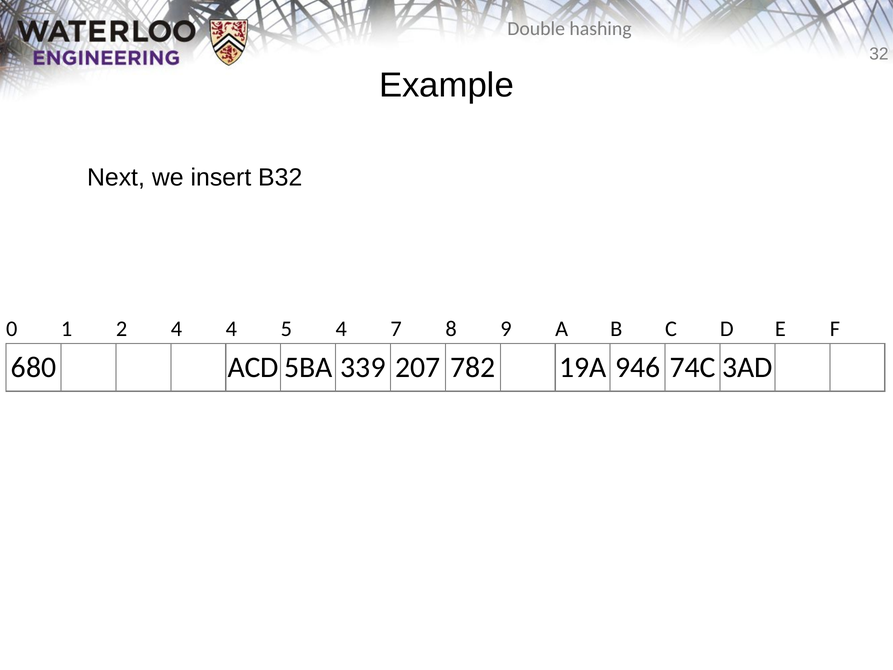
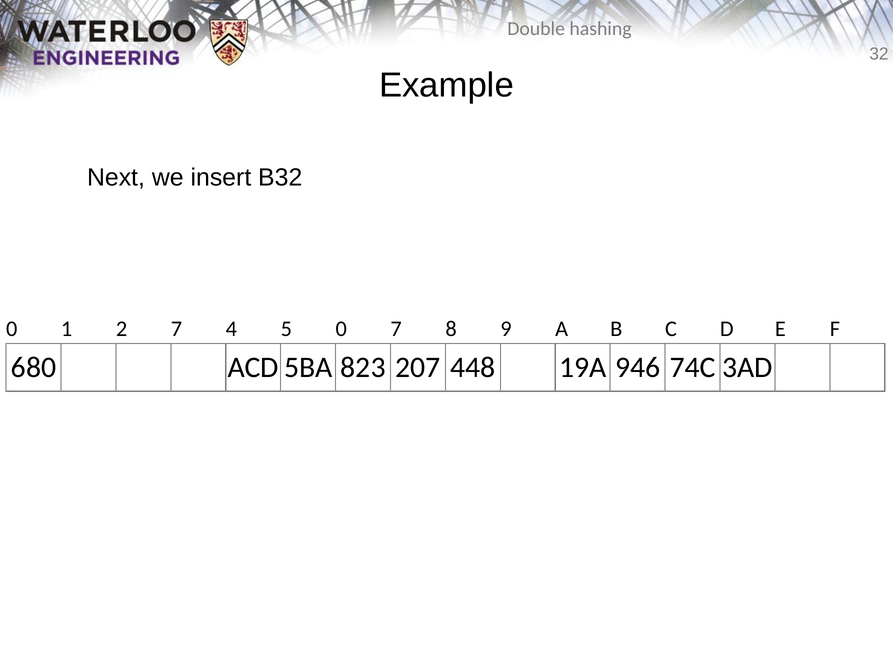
2 4: 4 -> 7 (176, 329)
5 4: 4 -> 0 (341, 329)
339: 339 -> 823 (363, 367)
782: 782 -> 448 (473, 367)
